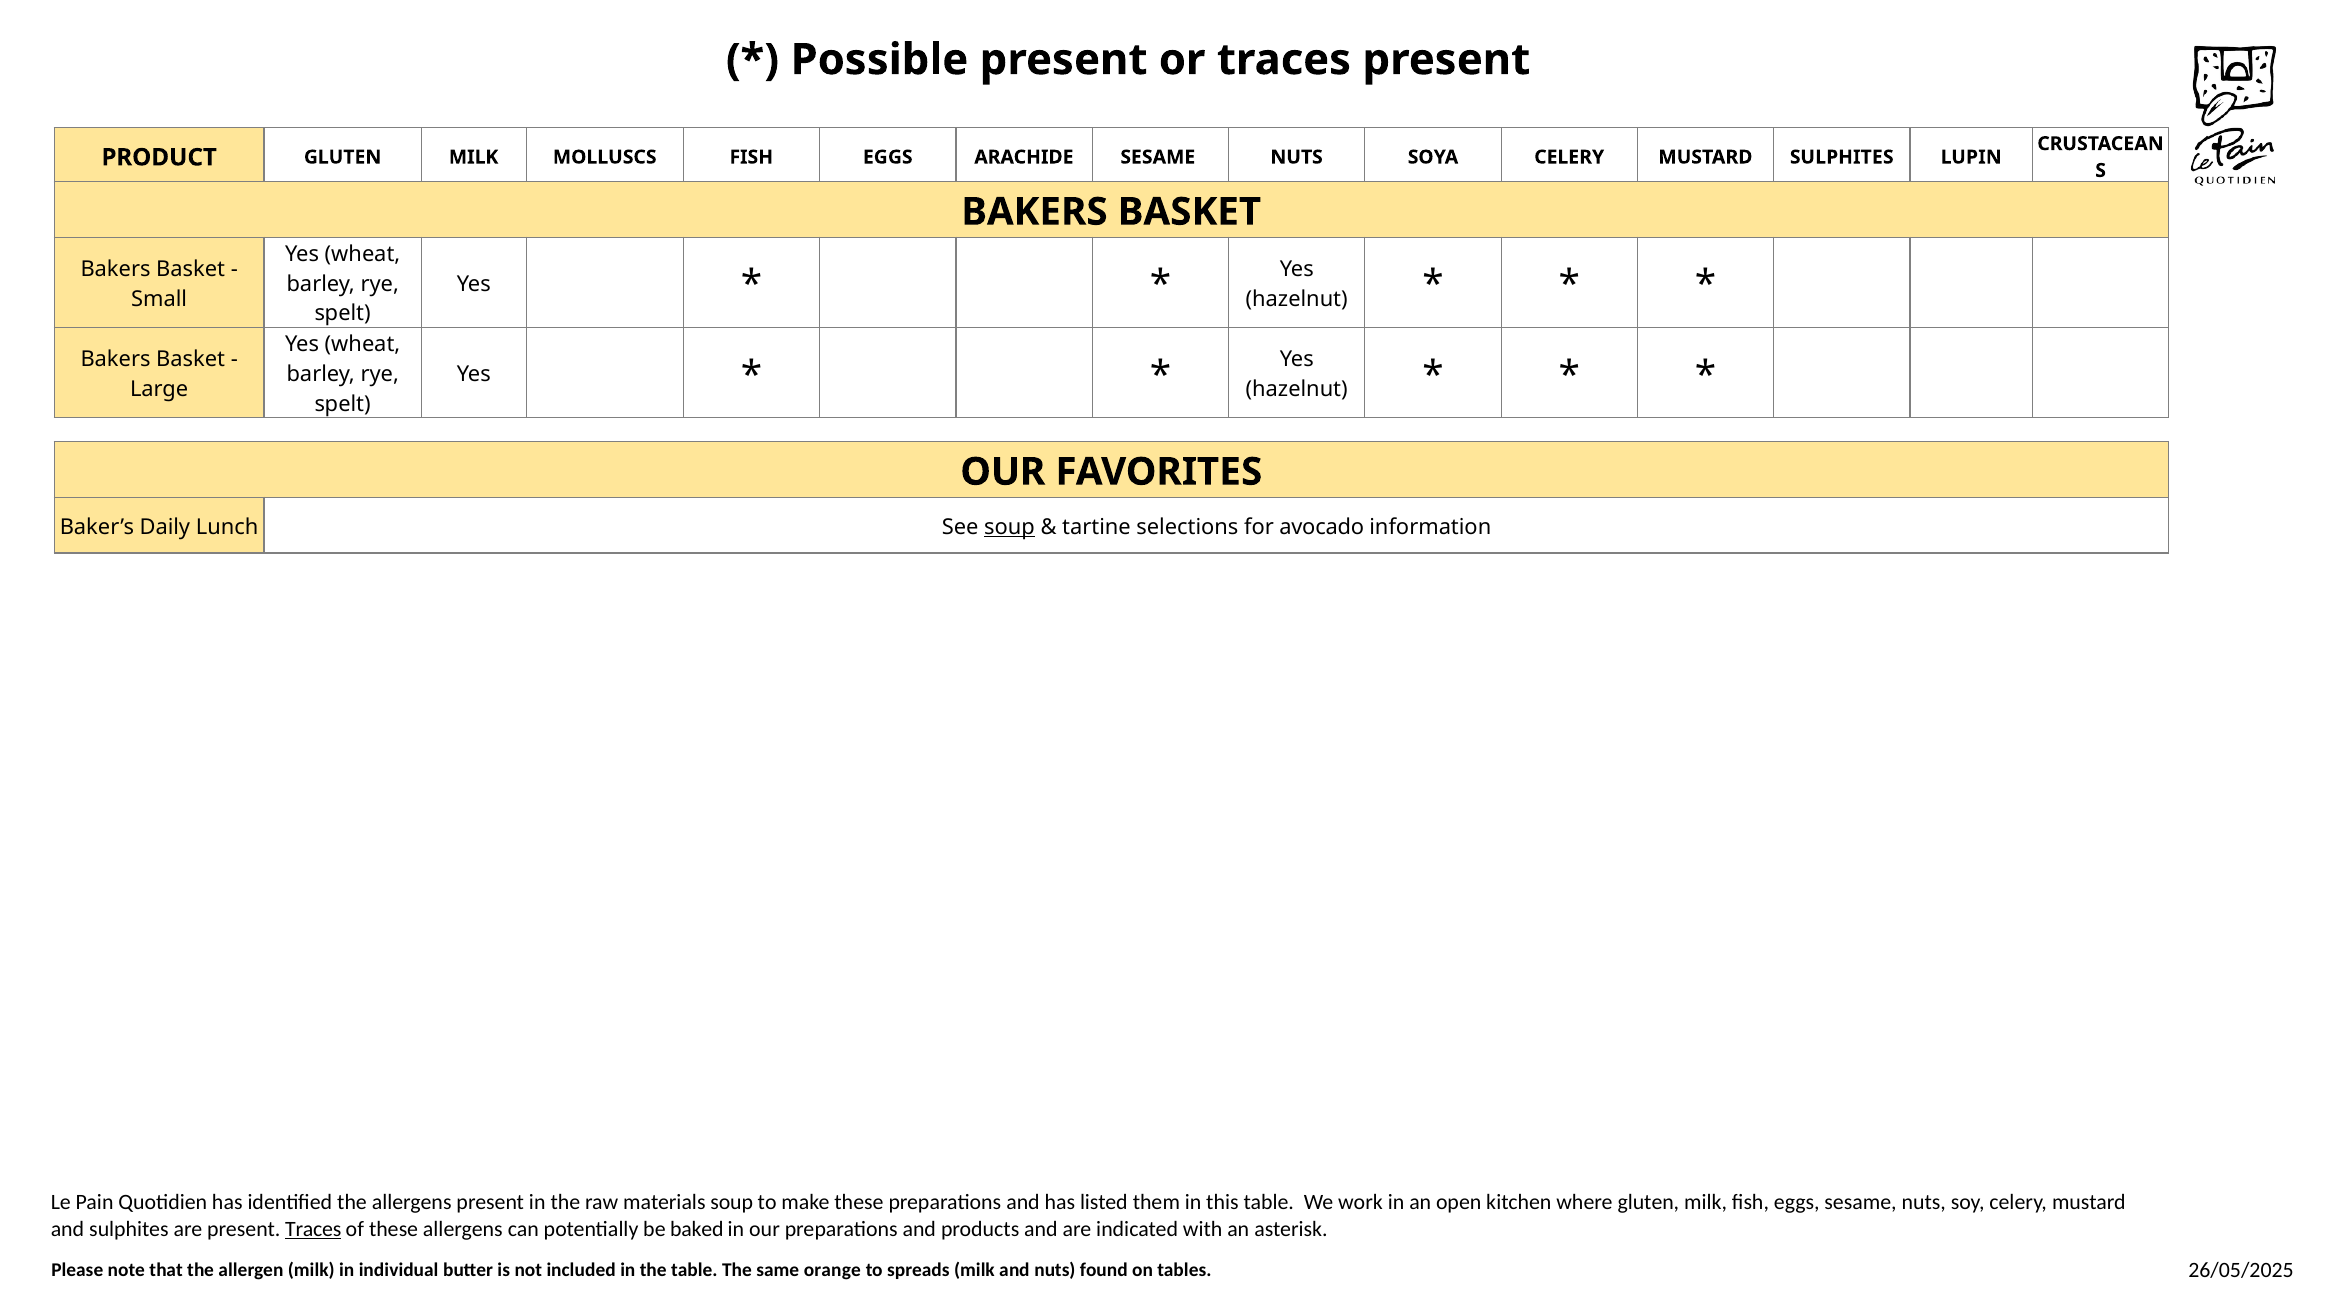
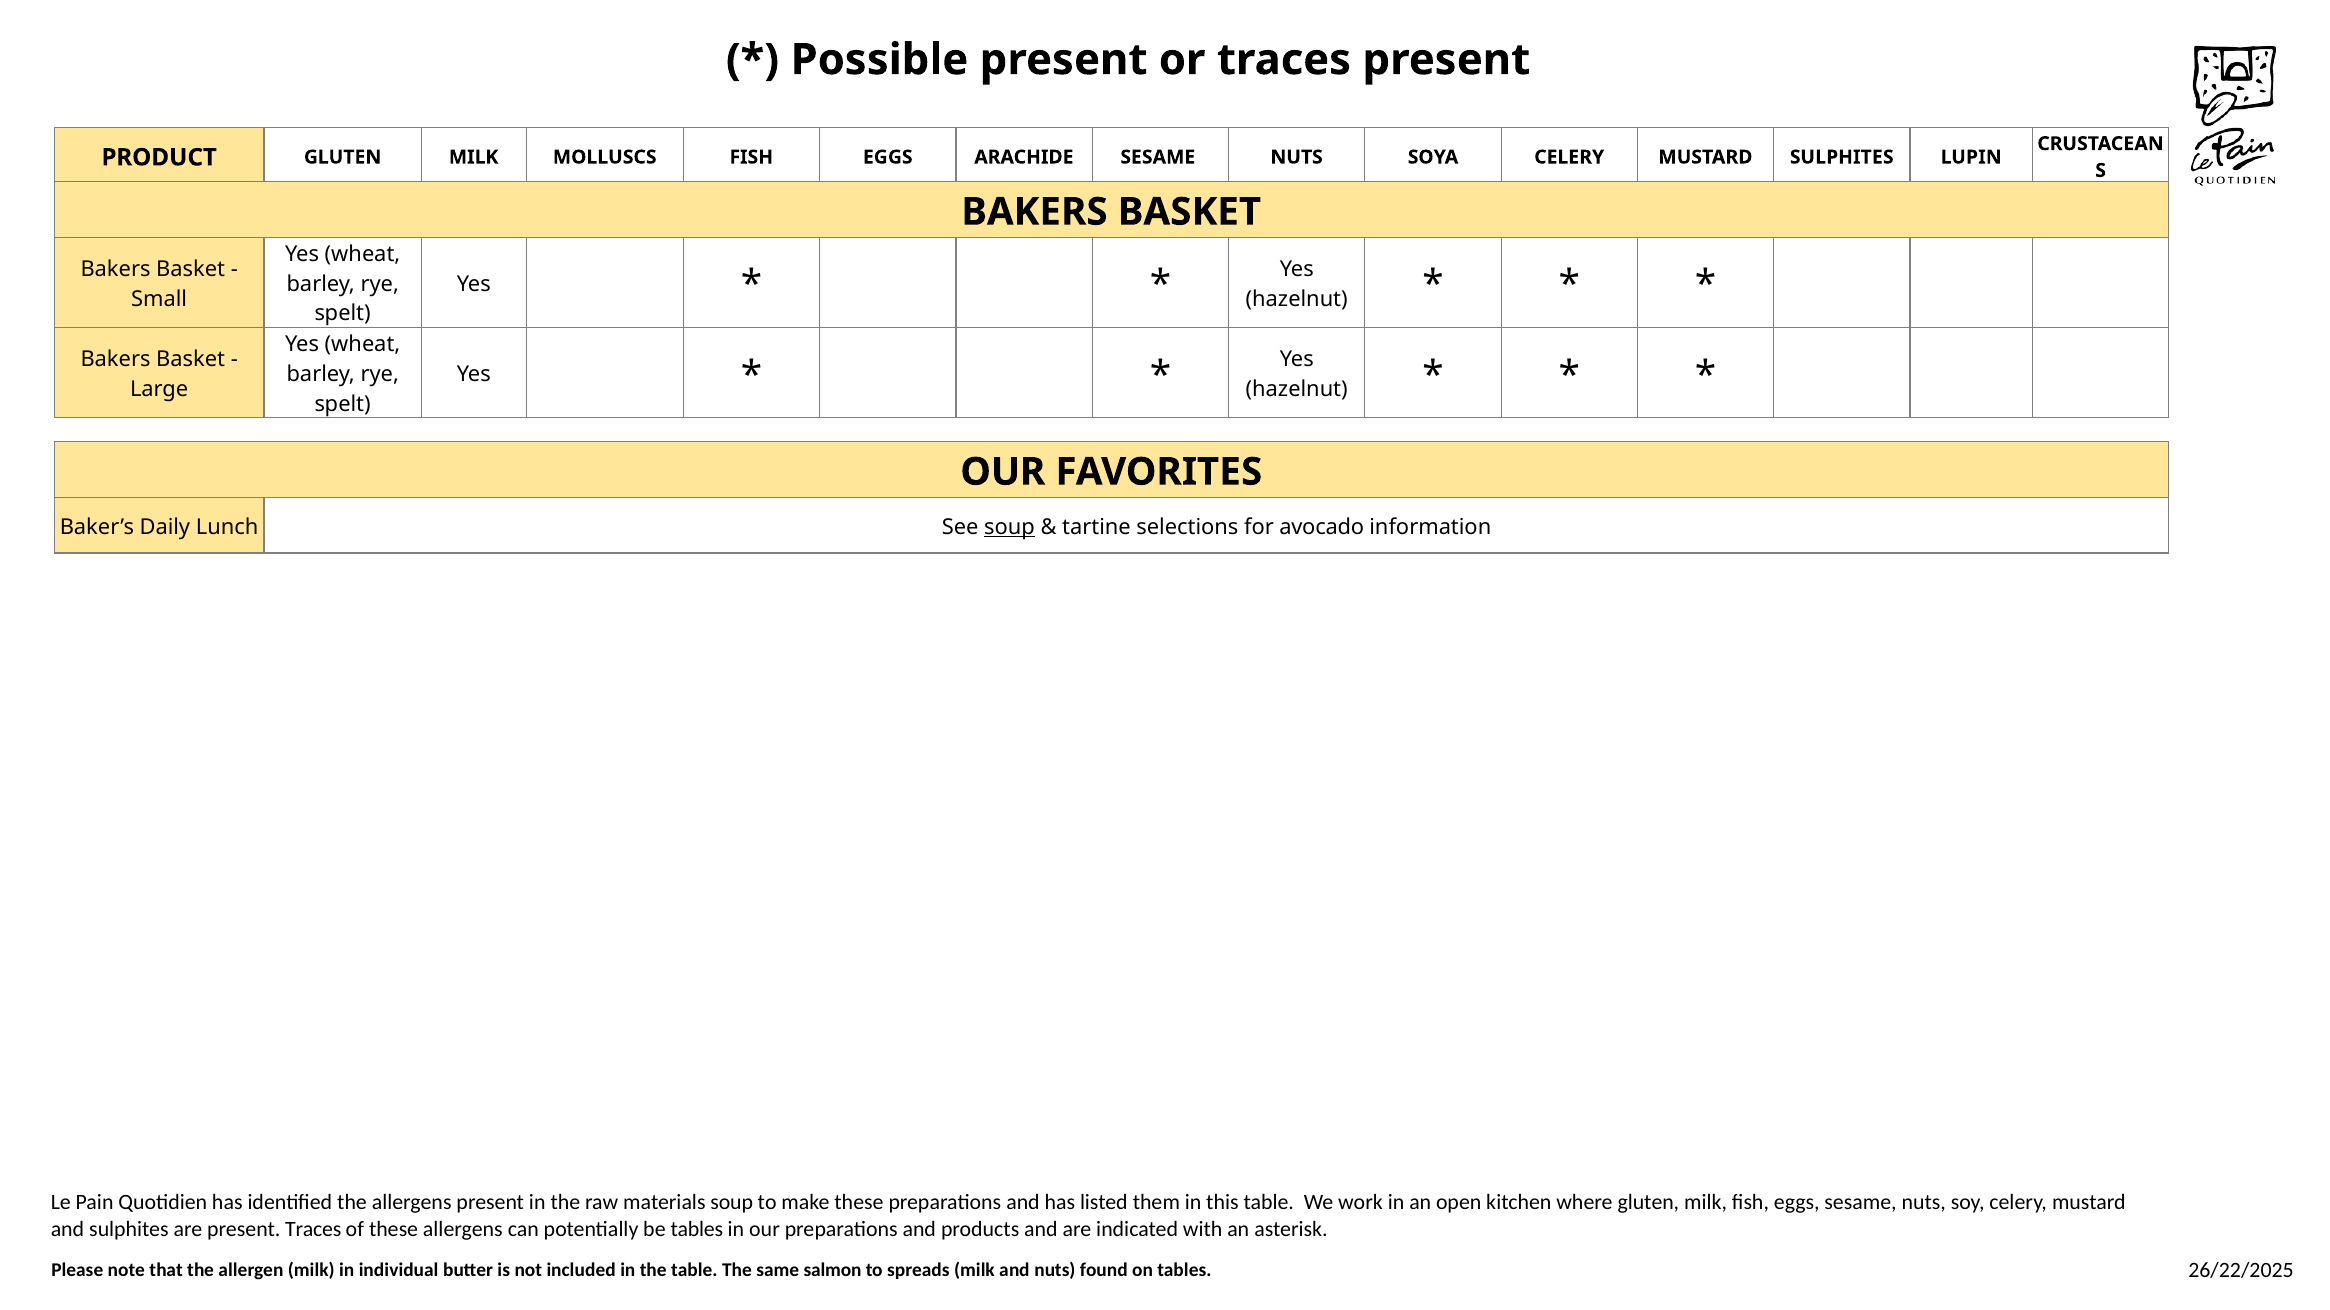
Traces underline: present -> none (313, 1229)
be baked: baked -> tables (697, 1229)
26/05/2025: 26/05/2025 -> 26/22/2025 (2241, 1271)
orange: orange -> salmon (833, 1270)
